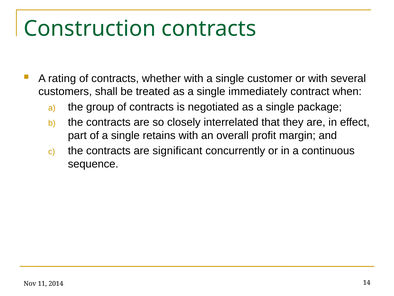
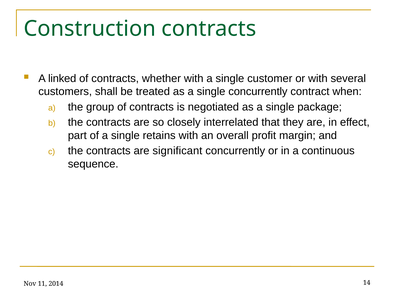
rating: rating -> linked (62, 78)
single immediately: immediately -> concurrently (258, 91)
